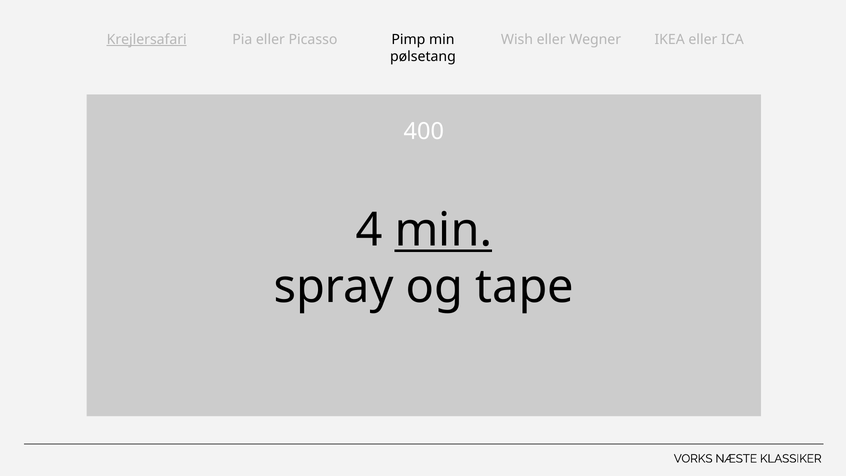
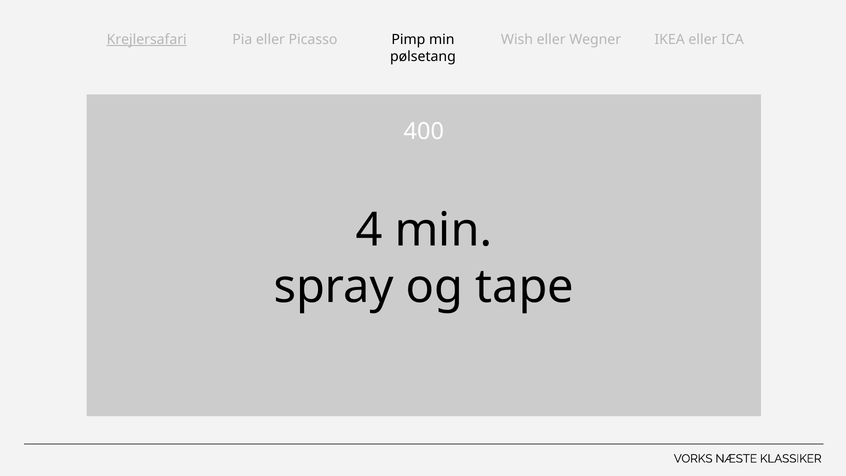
min underline: present -> none (443, 230)
